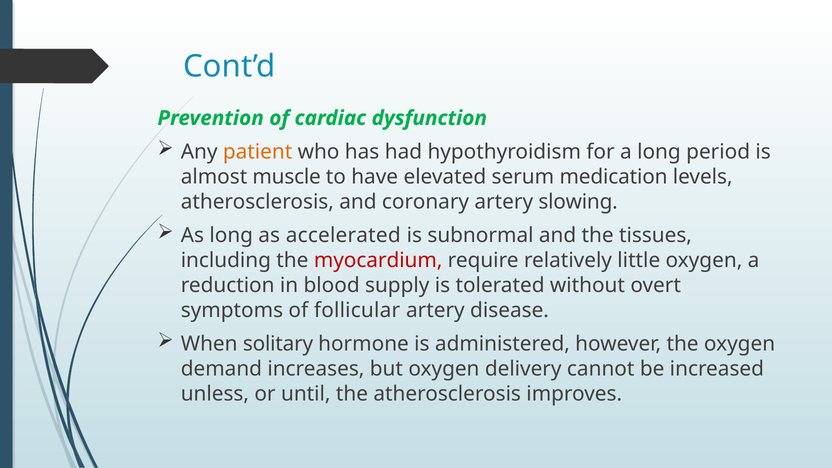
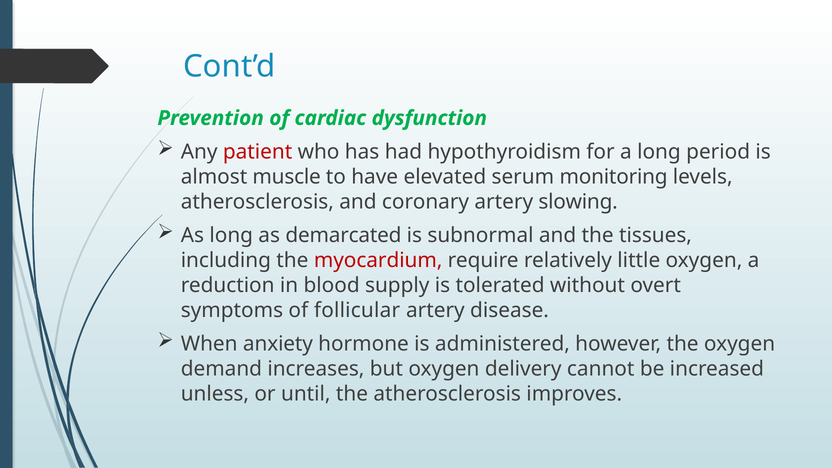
patient colour: orange -> red (258, 152)
medication: medication -> monitoring (614, 177)
accelerated: accelerated -> demarcated (343, 235)
solitary: solitary -> anxiety (278, 344)
